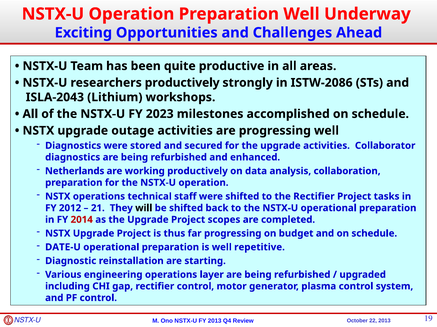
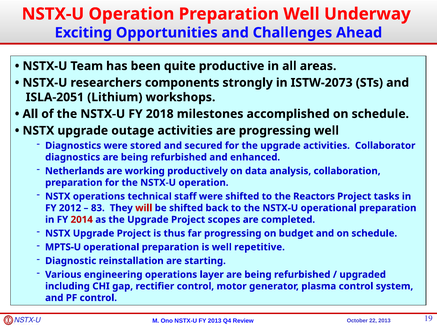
researchers productively: productively -> components (182, 83)
ISTW-2086: ISTW-2086 -> ISTW-2073 (322, 83)
ISLA-2043: ISLA-2043 -> ISLA-2051 (55, 97)
2023: 2023 -> 2018 (160, 114)
the Rectifier: Rectifier -> Reactors (314, 197)
21: 21 -> 83 (98, 208)
will colour: black -> red (144, 208)
DATE-U: DATE-U -> MPTS-U (63, 248)
